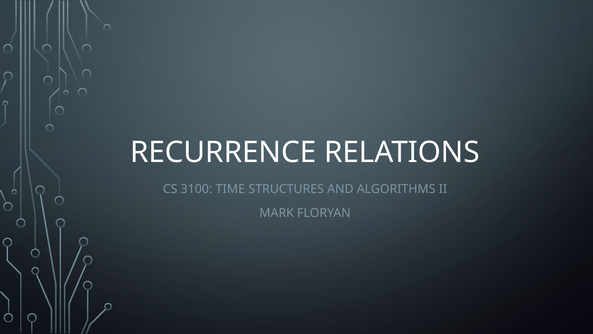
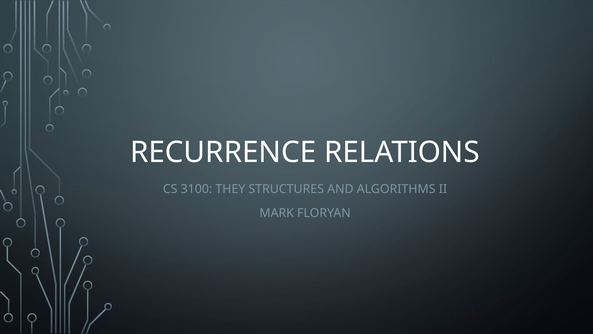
TIME: TIME -> THEY (230, 189)
